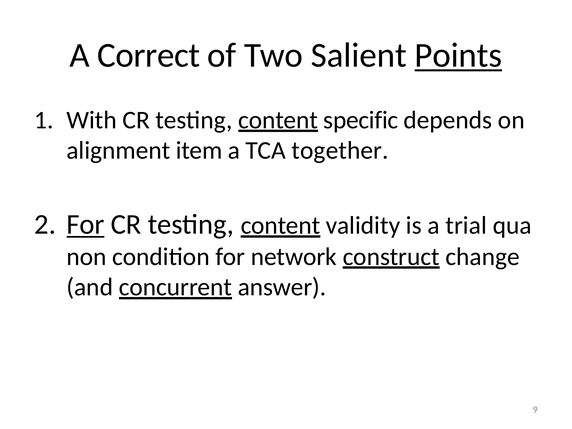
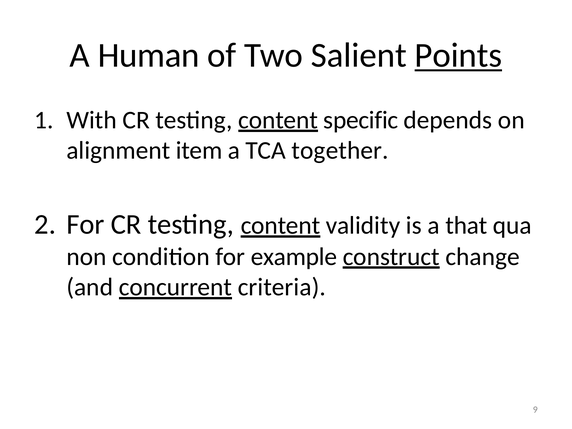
Correct: Correct -> Human (149, 55)
For underline: present -> none (85, 224)
trial: trial -> that (466, 226)
network: network -> example (294, 257)
answer: answer -> criteria (282, 287)
